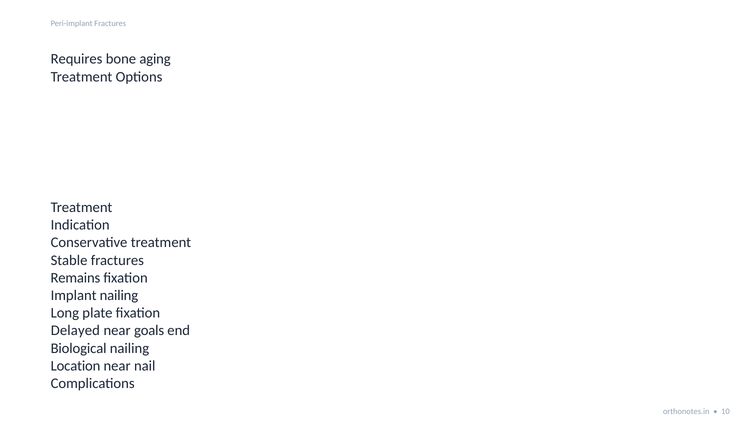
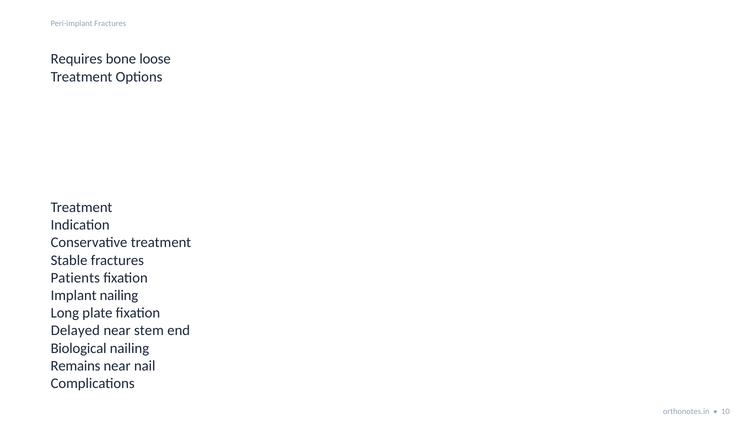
aging: aging -> loose (155, 59)
Remains: Remains -> Patients (75, 278)
goals: goals -> stem (149, 330)
Location: Location -> Remains (75, 365)
